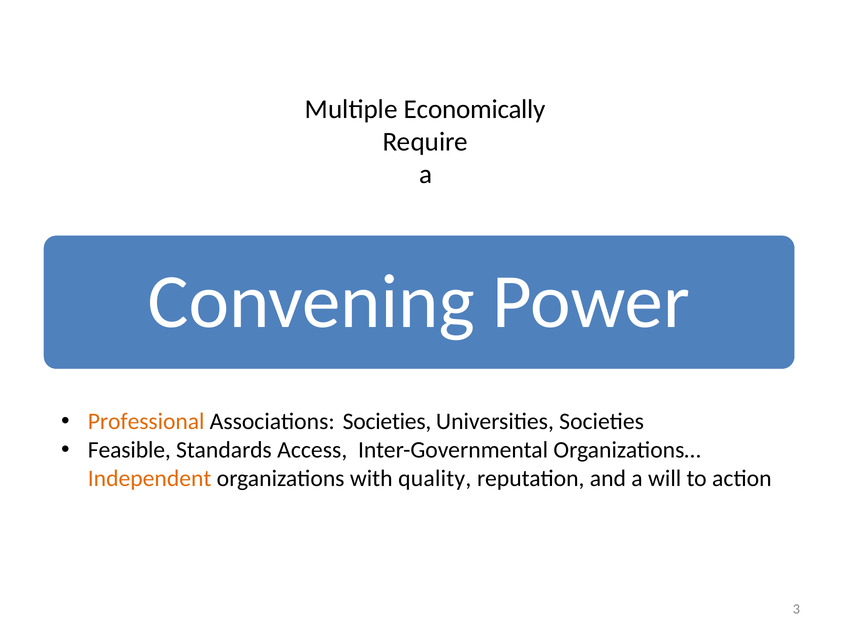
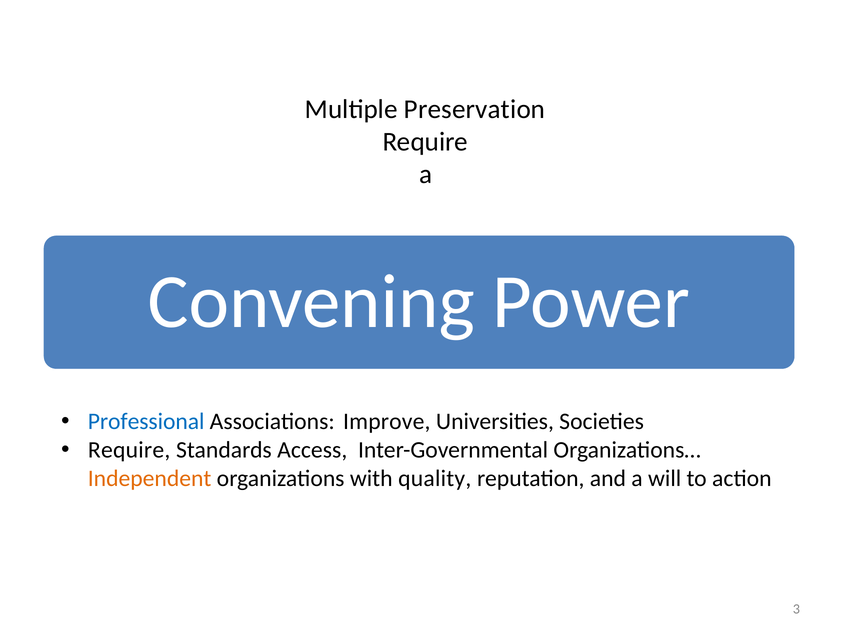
Economically: Economically -> Preservation (475, 109)
Professional colour: orange -> blue (146, 422)
Associations Societies: Societies -> Improve (387, 422)
Feasible: Feasible -> Require (129, 450)
